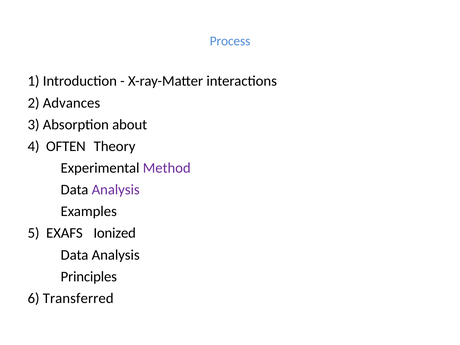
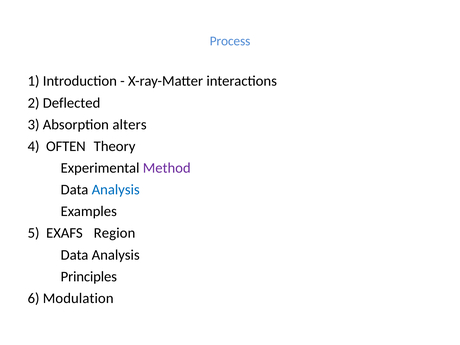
Advances: Advances -> Deflected (72, 103)
about: about -> alters (130, 125)
Analysis colour: purple -> blue (116, 190)
Ionized: Ionized -> Region (115, 233)
Transferred: Transferred -> Modulation (78, 298)
